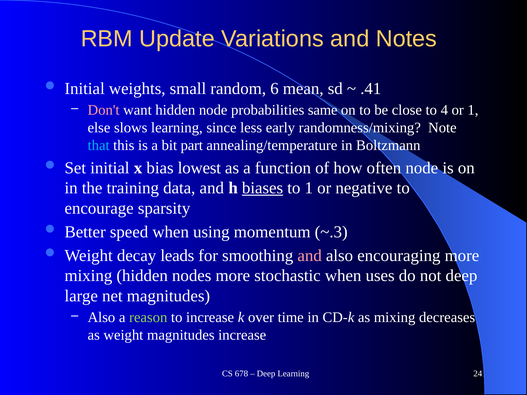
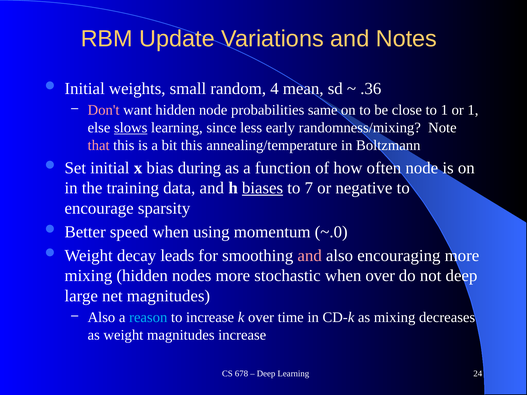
6: 6 -> 4 (274, 89)
.41: .41 -> .36 (371, 89)
to 4: 4 -> 1 (444, 110)
slows underline: none -> present (131, 128)
that colour: light blue -> pink (99, 145)
bit part: part -> this (192, 145)
lowest: lowest -> during (199, 168)
to 1: 1 -> 7 (309, 188)
~.3: ~.3 -> ~.0 (331, 232)
when uses: uses -> over (380, 276)
reason colour: light green -> light blue (148, 318)
